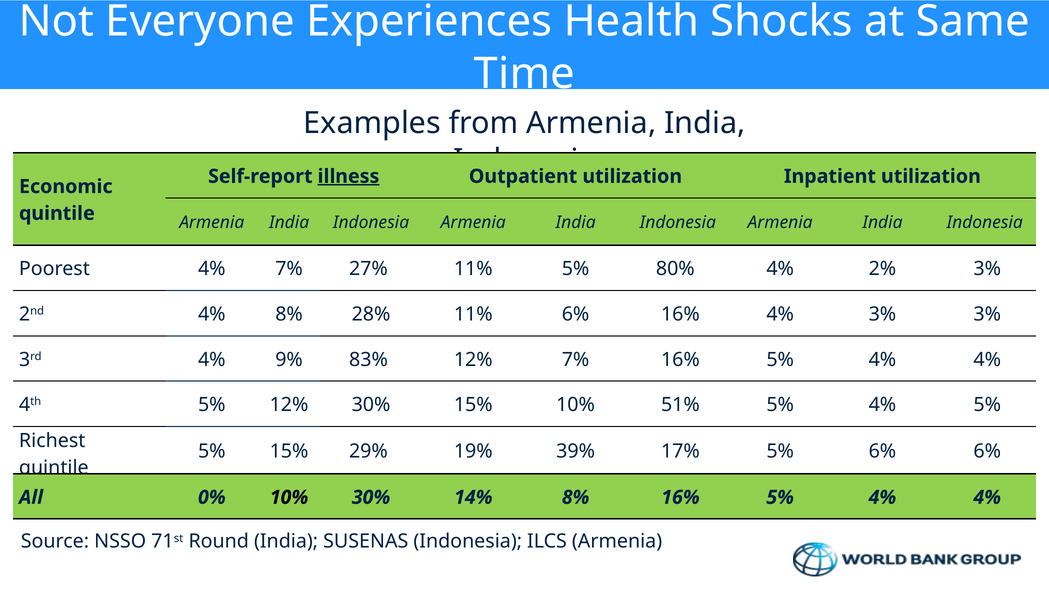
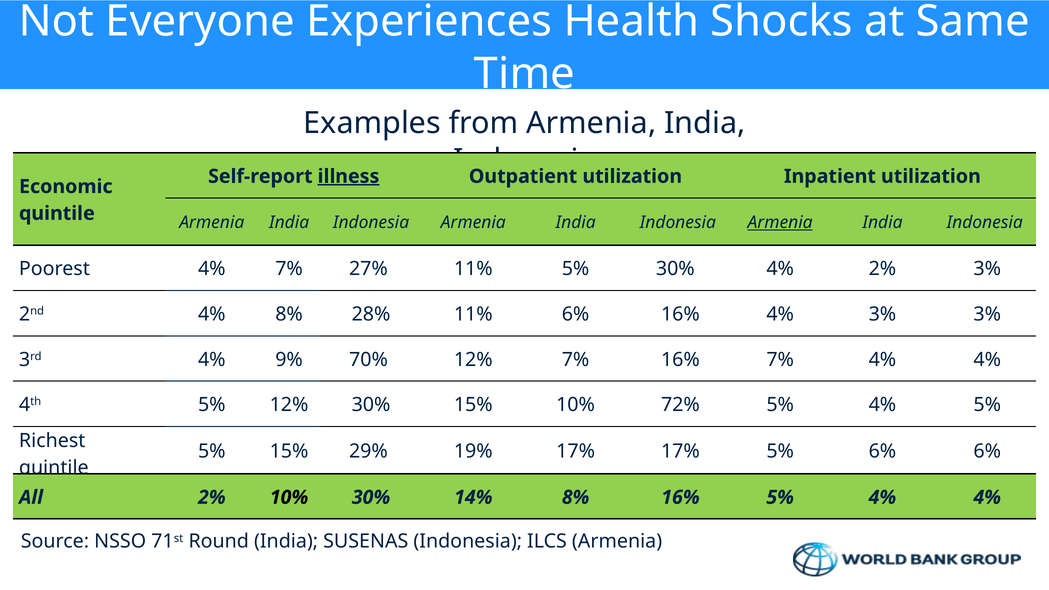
Armenia underline: none -> present (780, 223)
5% 80%: 80% -> 30% (675, 269)
83%: 83% -> 70% (368, 360)
7% 16% 5%: 5% -> 7% (780, 360)
51%: 51% -> 72% (680, 405)
19% 39%: 39% -> 17% (576, 451)
All 0%: 0% -> 2% (212, 497)
